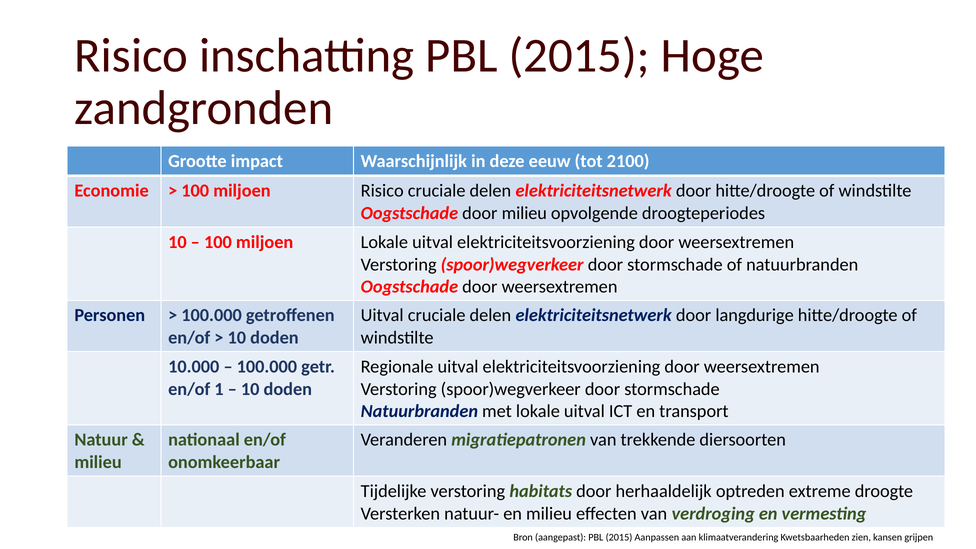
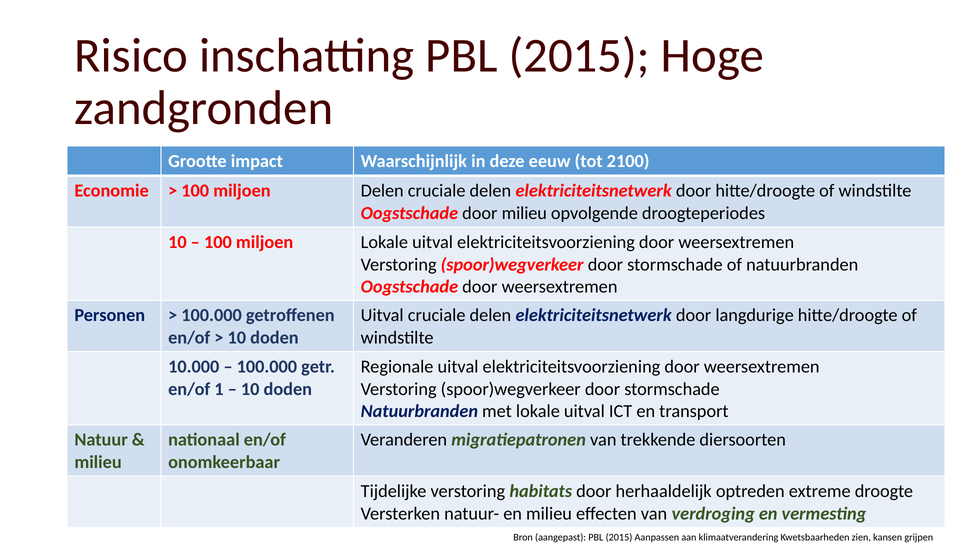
miljoen Risico: Risico -> Delen (382, 191)
